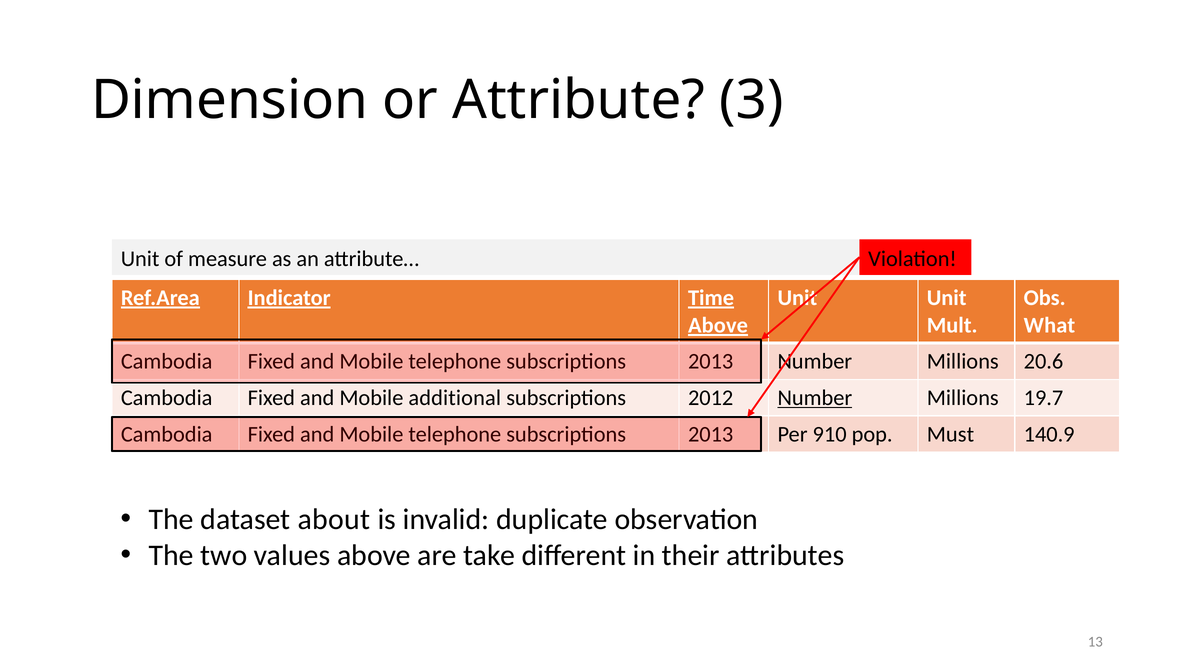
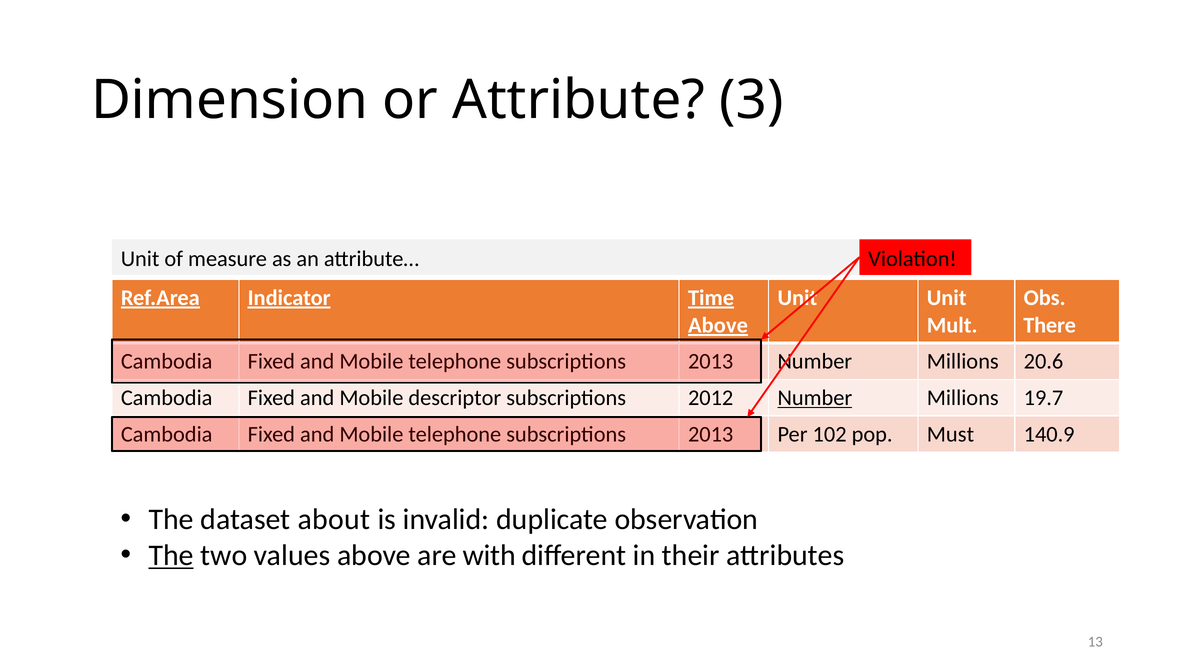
What: What -> There (1050, 325)
additional: additional -> descriptor (455, 398)
910: 910 -> 102 (830, 434)
The underline: none -> present (171, 555)
take: take -> with (489, 555)
